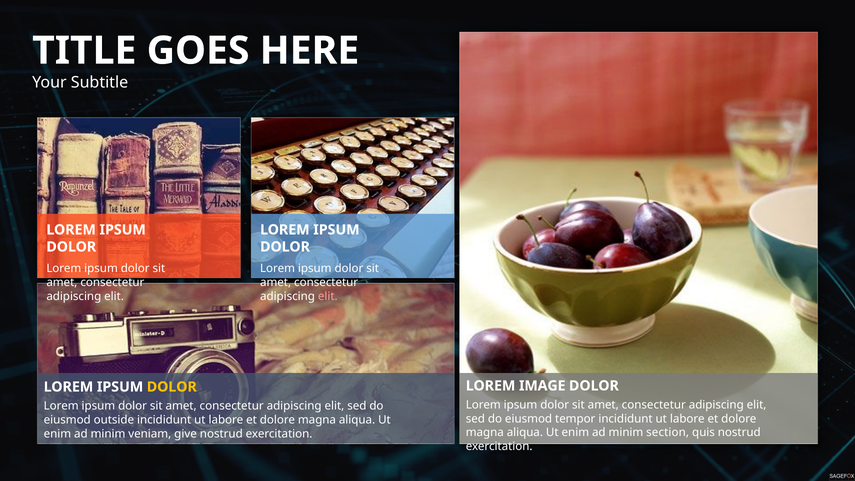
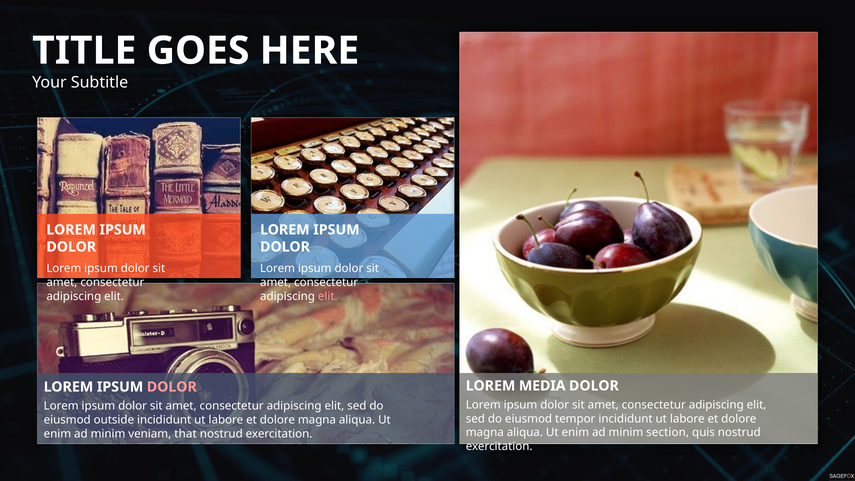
IMAGE: IMAGE -> MEDIA (542, 386)
DOLOR colour: yellow -> pink (172, 387)
give: give -> that (186, 434)
